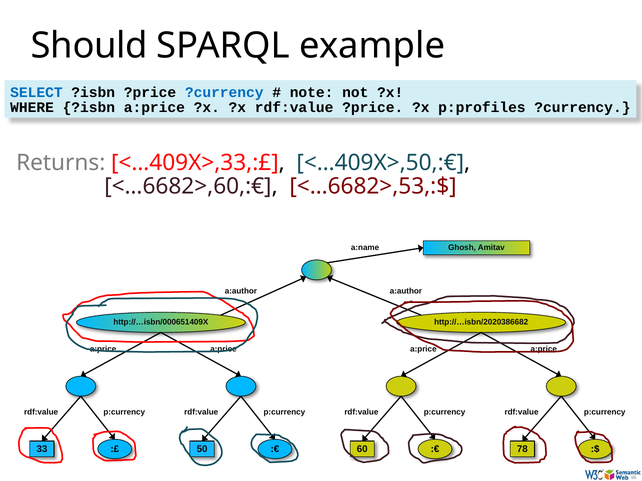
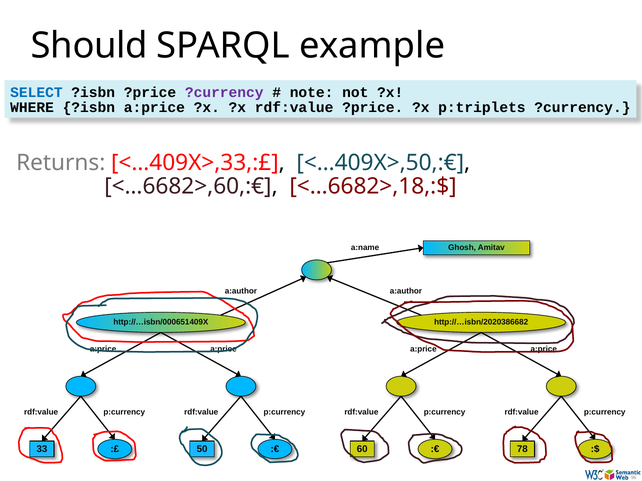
?currency colour: blue -> purple (224, 92)
p:profiles: p:profiles -> p:triplets (482, 108)
<…6682>,53,:$: <…6682>,53,:$ -> <…6682>,18,:$ (373, 186)
